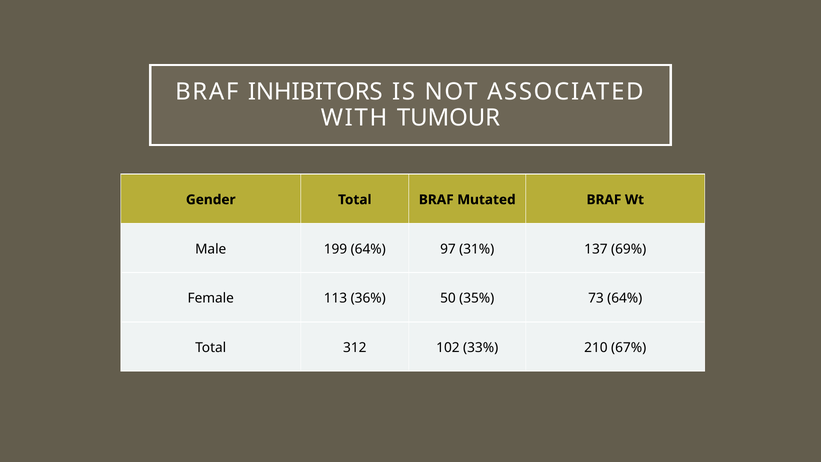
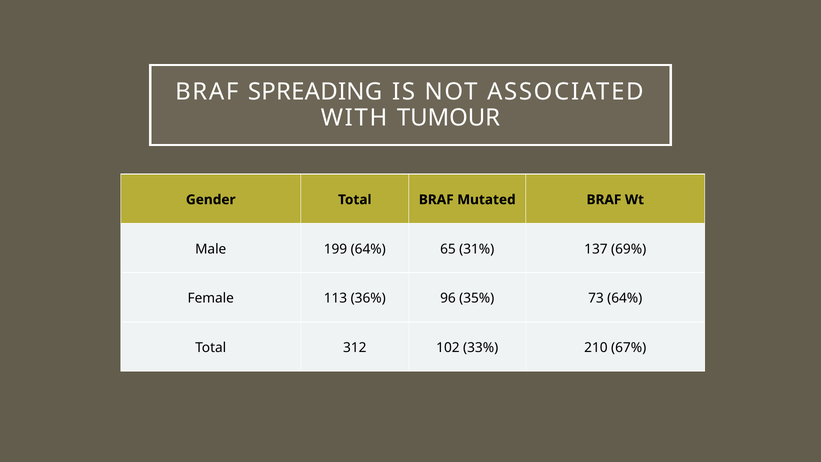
INHIBITORS: INHIBITORS -> SPREADING (315, 92)
97: 97 -> 65 (448, 249)
50: 50 -> 96 (448, 298)
